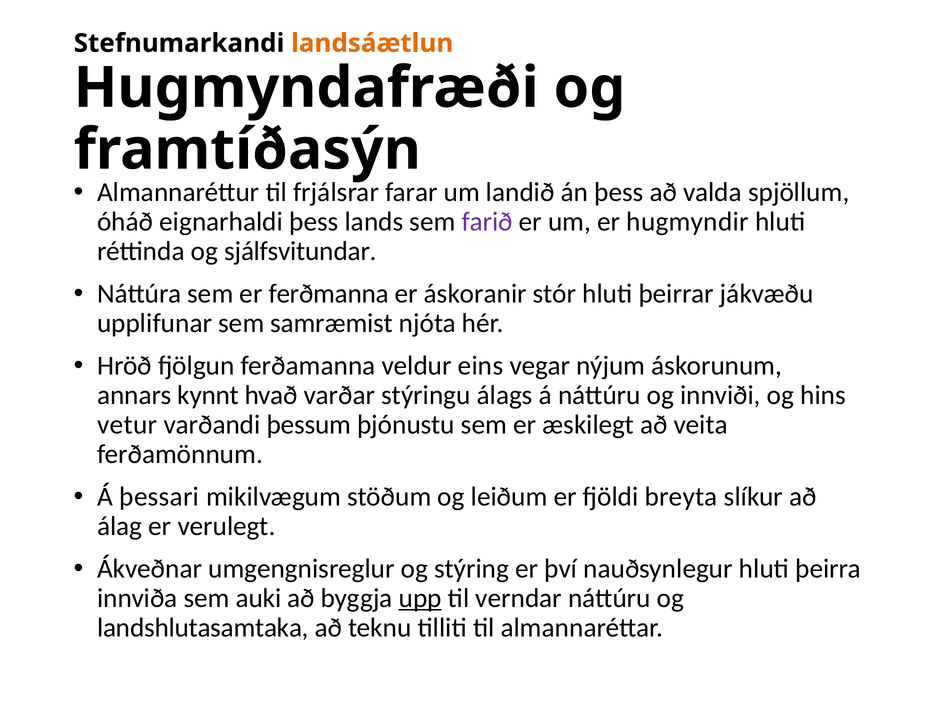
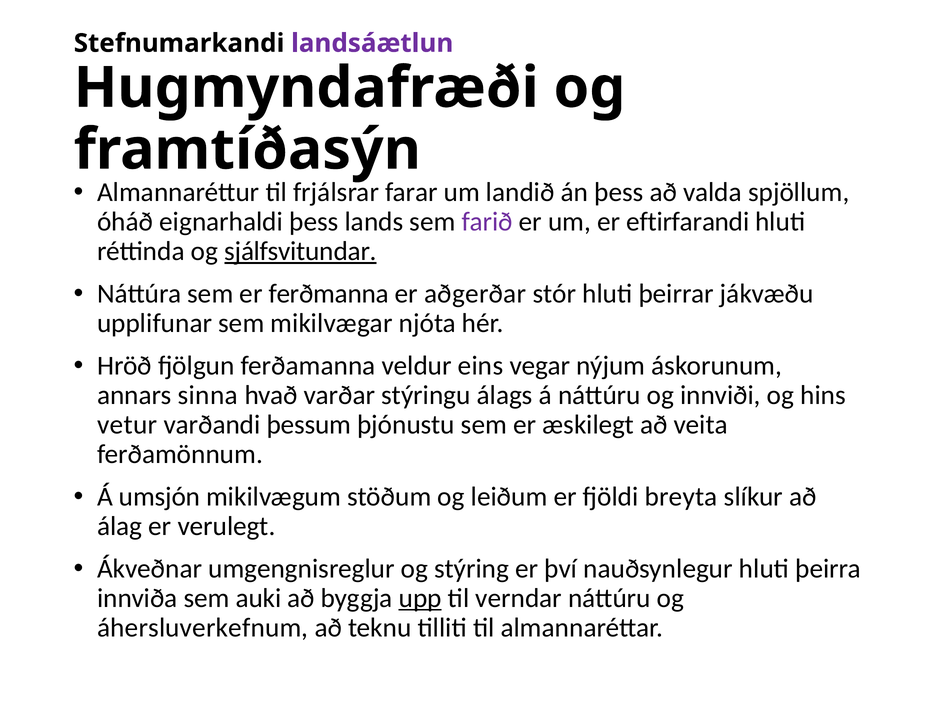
landsáætlun colour: orange -> purple (372, 43)
hugmyndir: hugmyndir -> eftirfarandi (688, 222)
sjálfsvitundar underline: none -> present (300, 251)
áskoranir: áskoranir -> aðgerðar (475, 294)
samræmist: samræmist -> mikilvægar (331, 323)
kynnt: kynnt -> sinna (208, 395)
þessari: þessari -> umsjón (160, 497)
landshlutasamtaka: landshlutasamtaka -> áhersluverkefnum (203, 628)
